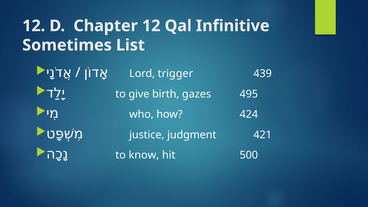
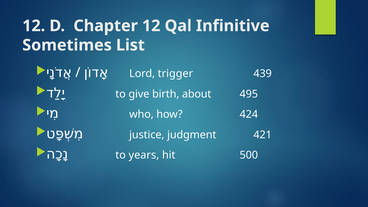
gazes: gazes -> about (197, 94)
know: know -> years (144, 155)
